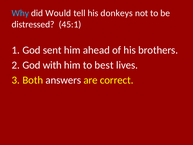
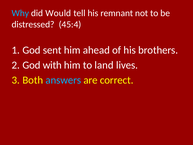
donkeys: donkeys -> remnant (117, 13)
45:1: 45:1 -> 45:4 (70, 24)
best: best -> land (104, 65)
answers colour: white -> light blue (63, 80)
